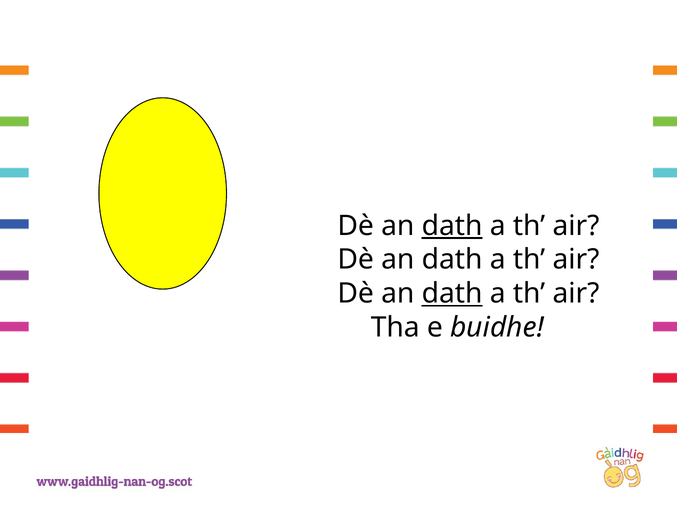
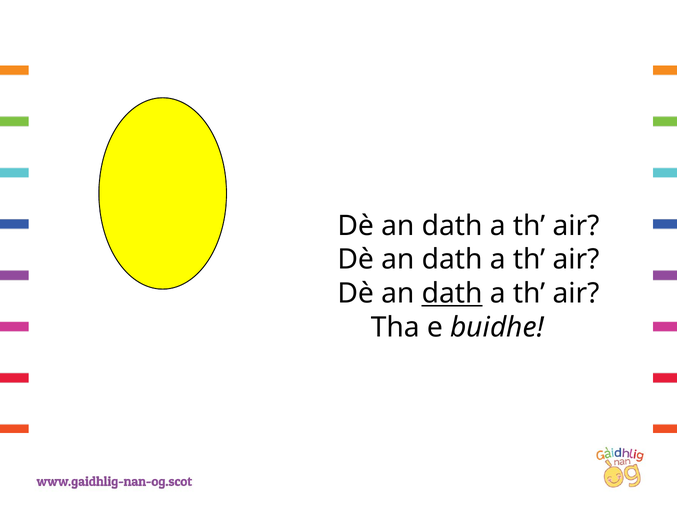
dath underline: present -> none (452, 226)
